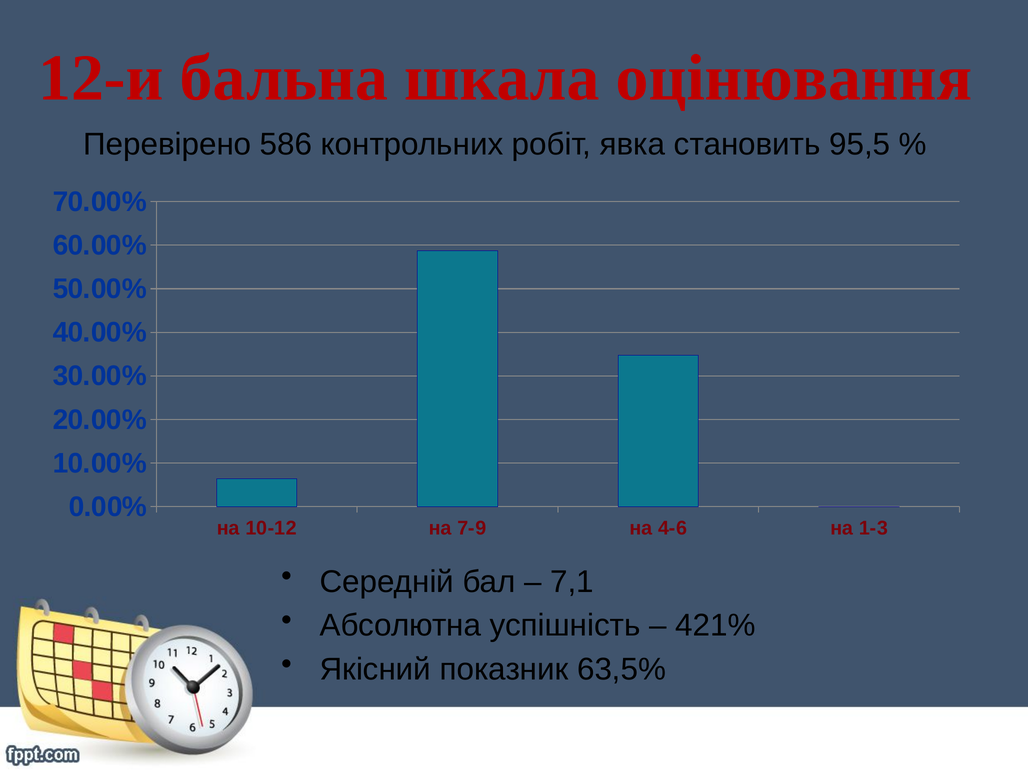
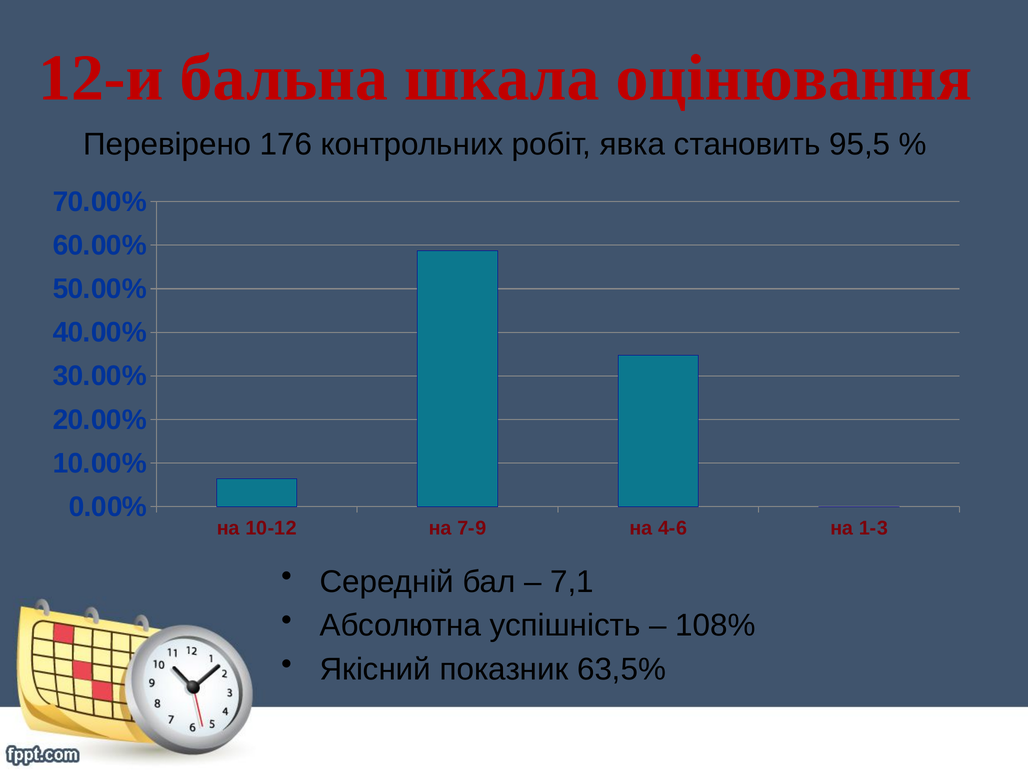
586: 586 -> 176 (286, 144)
421%: 421% -> 108% (715, 626)
